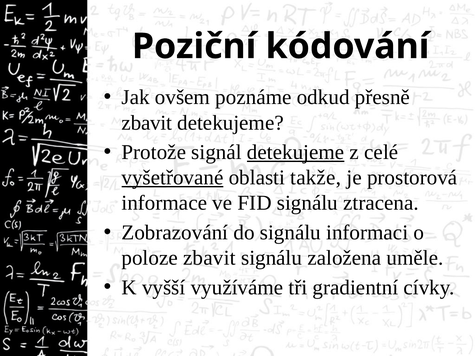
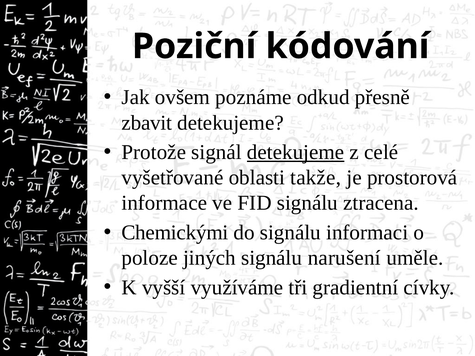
vyšetřované underline: present -> none (173, 178)
Zobrazování: Zobrazování -> Chemickými (175, 233)
poloze zbavit: zbavit -> jiných (209, 258)
založena: založena -> narušení (344, 258)
